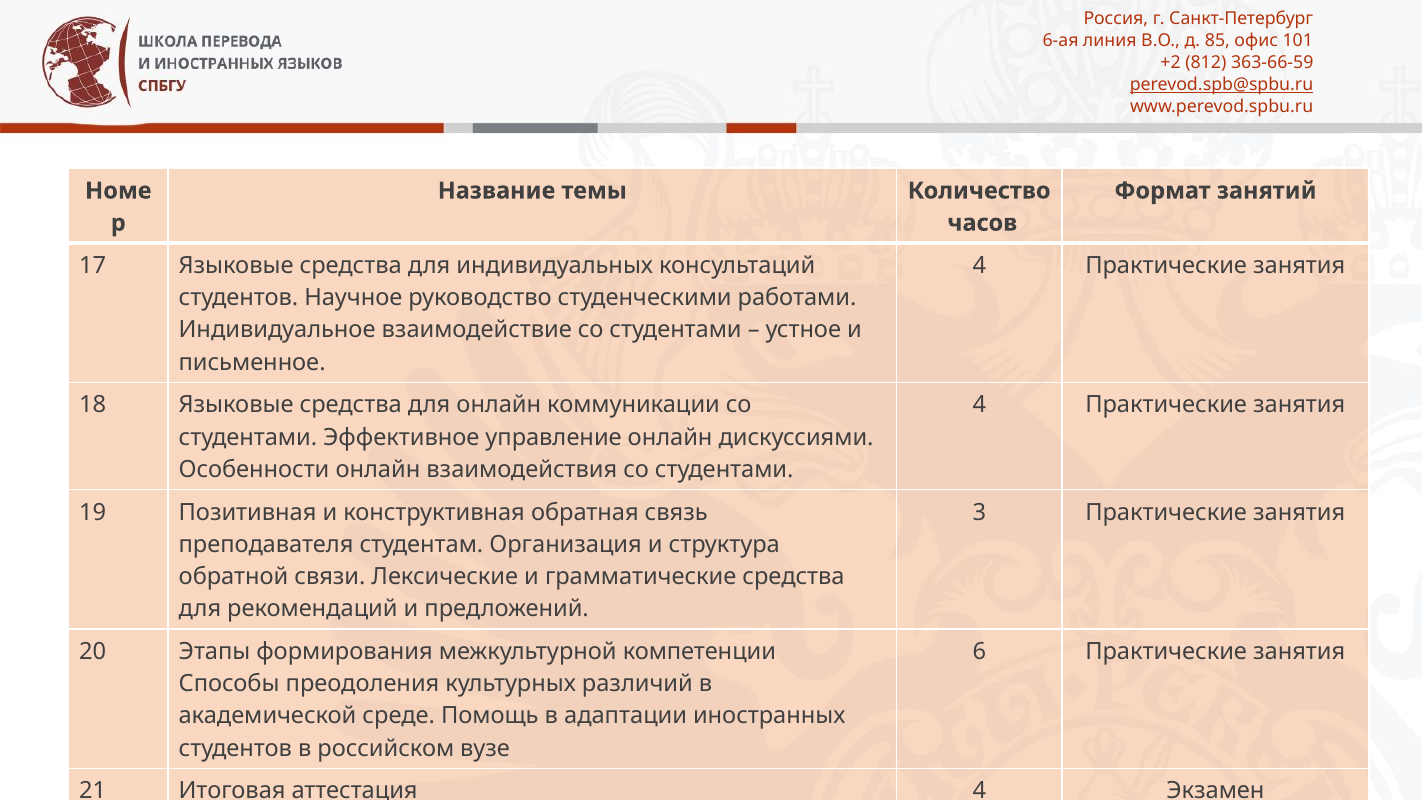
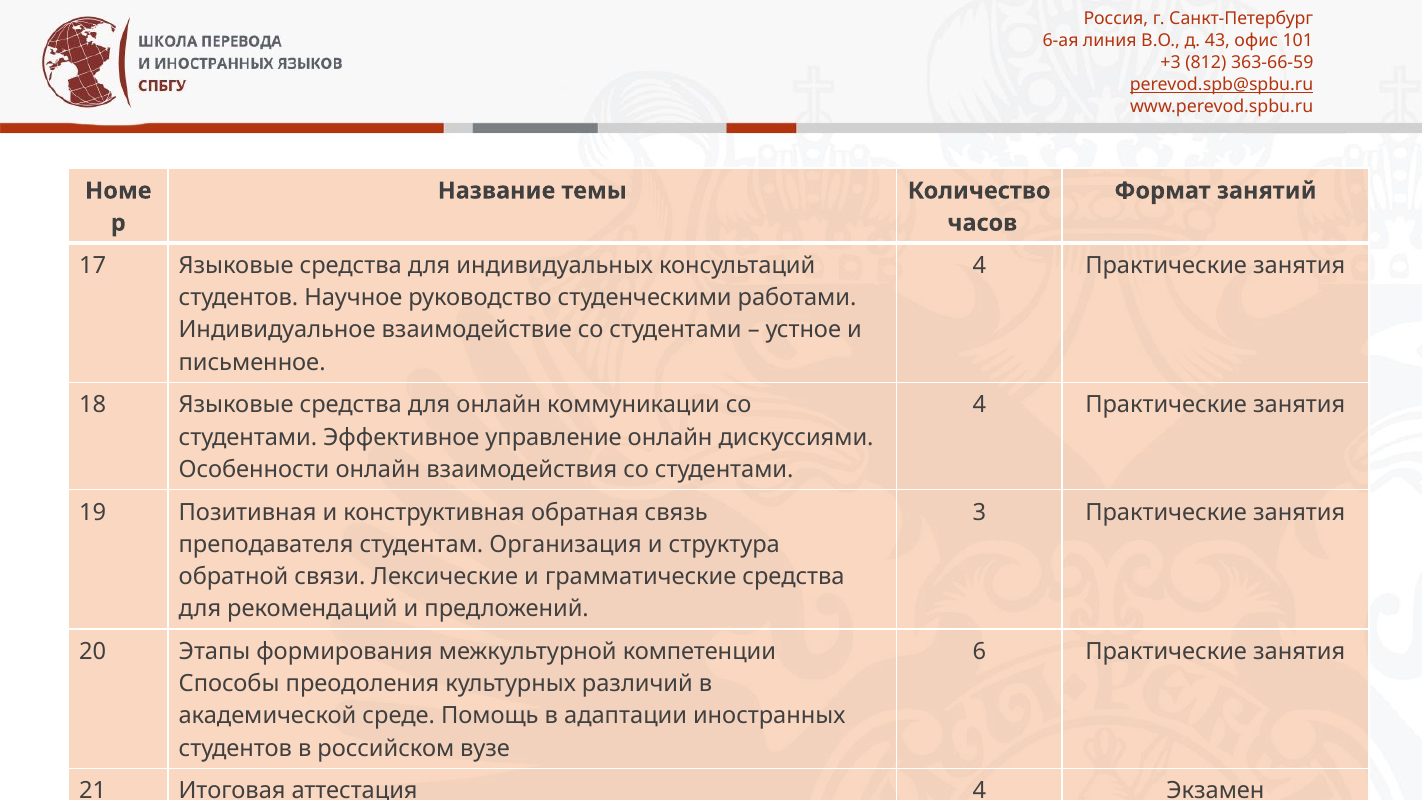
85: 85 -> 43 (1217, 41)
+2: +2 -> +3 (1171, 63)
